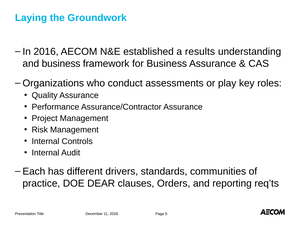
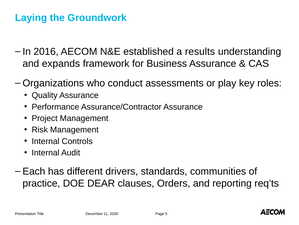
and business: business -> expands (61, 63)
